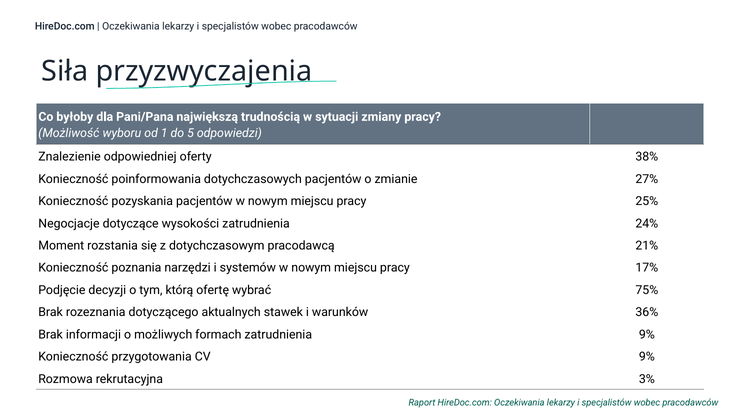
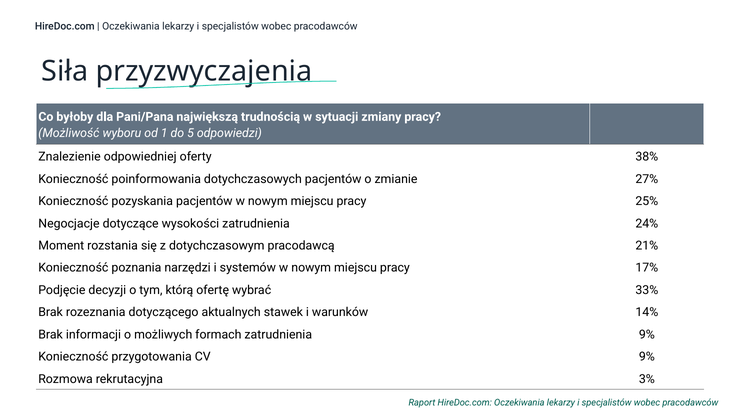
75%: 75% -> 33% (647, 290)
36%: 36% -> 14% (647, 313)
